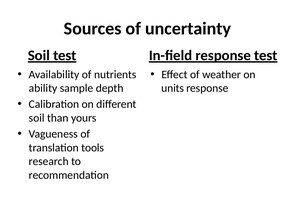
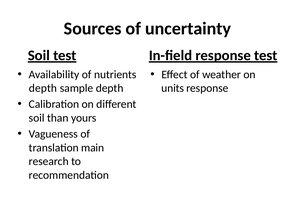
ability: ability -> depth (43, 88)
tools: tools -> main (93, 148)
